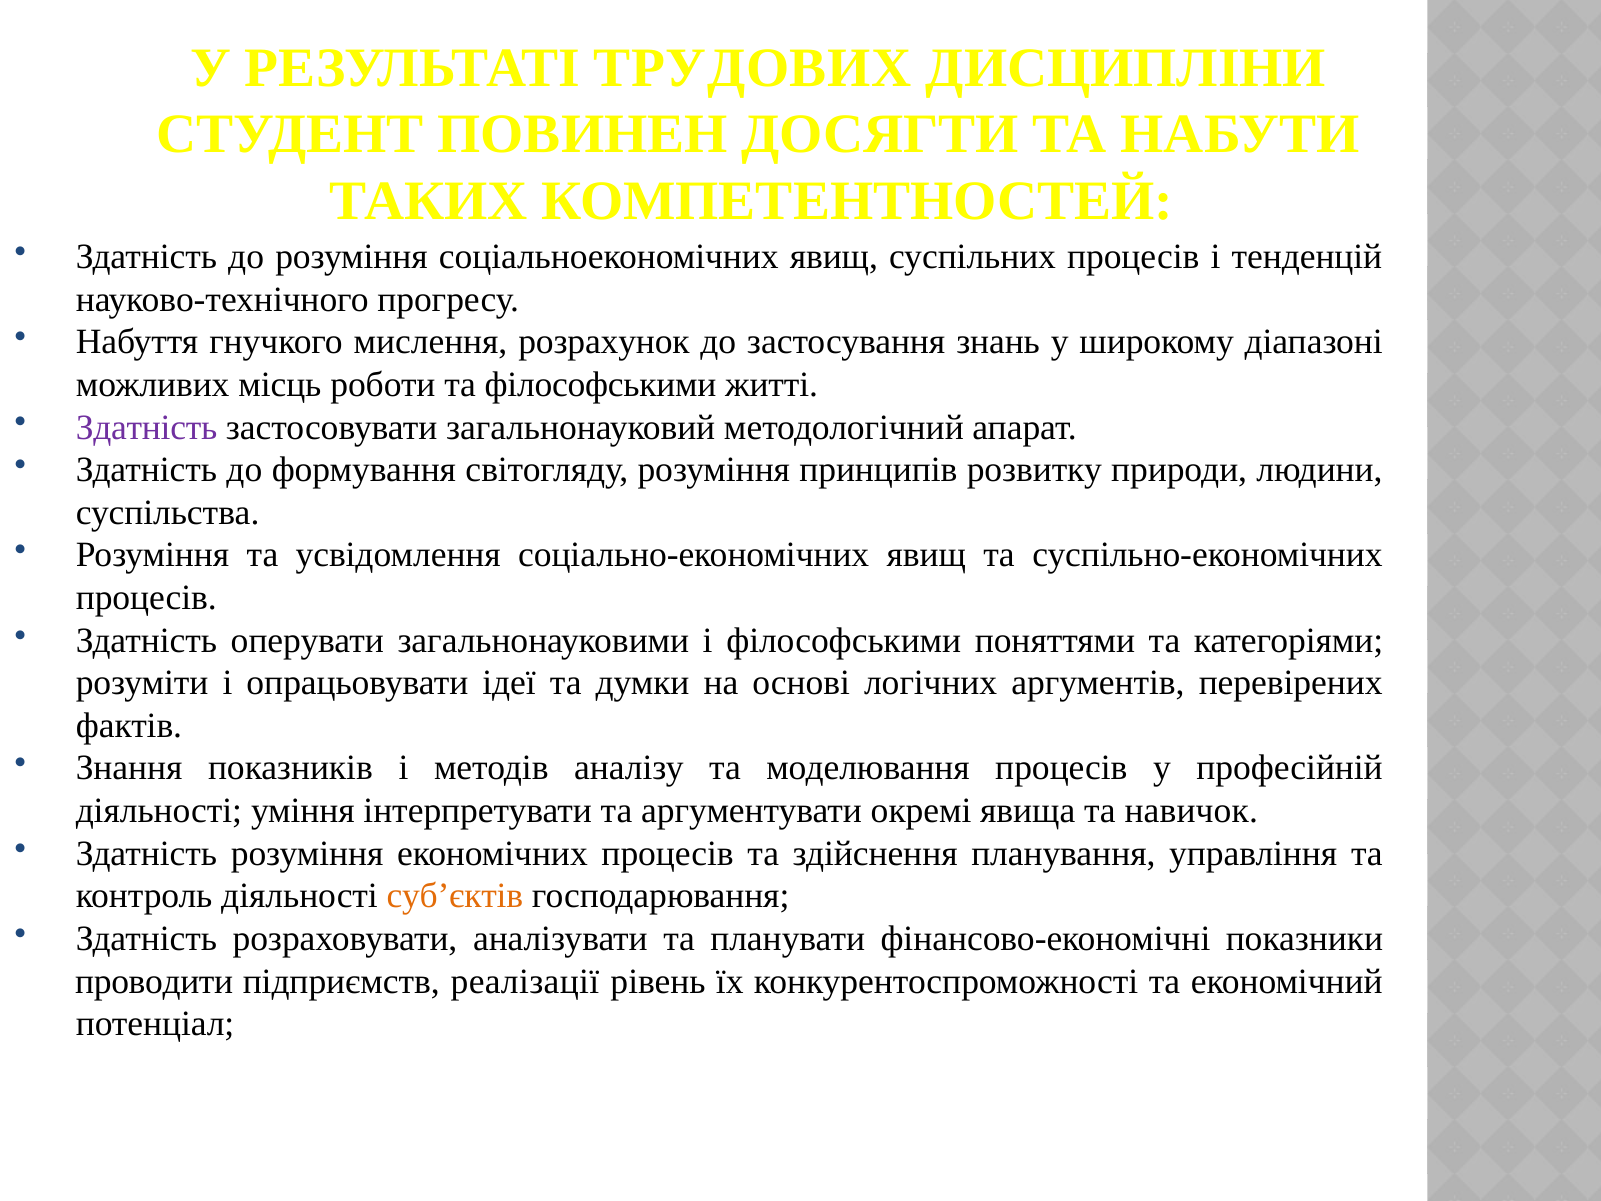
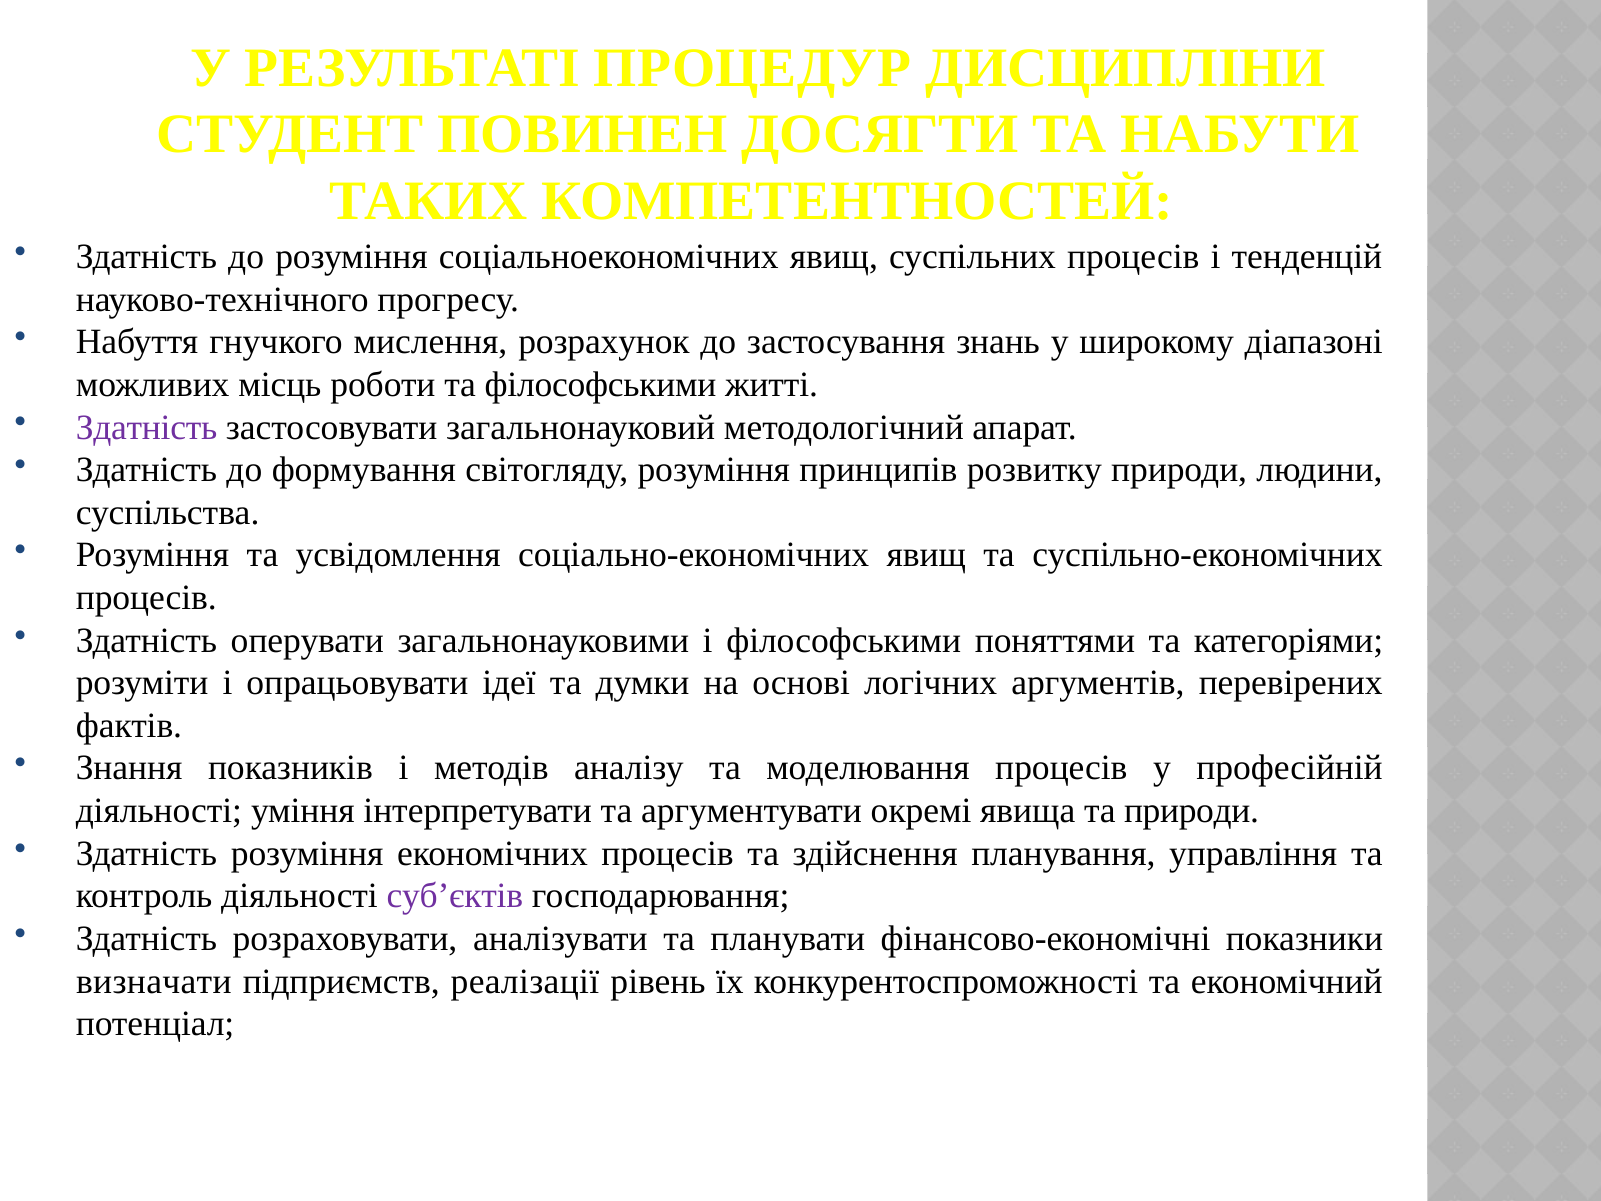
ТРУДОВИХ: ТРУДОВИХ -> ПРОЦЕДУР (753, 68)
та навичок: навичок -> природи (1191, 811)
суб’єктів colour: orange -> purple (455, 896)
проводити: проводити -> визначати (154, 981)
